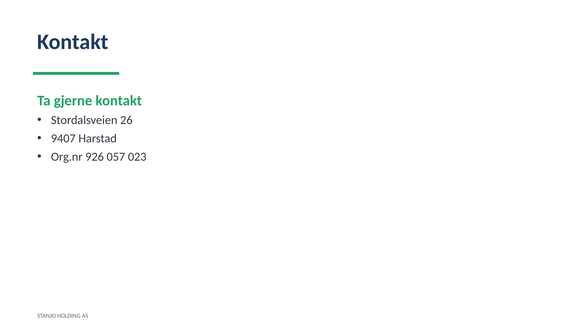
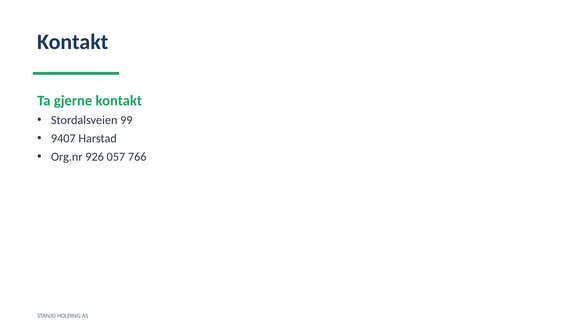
26: 26 -> 99 (126, 120)
023: 023 -> 766 (137, 157)
